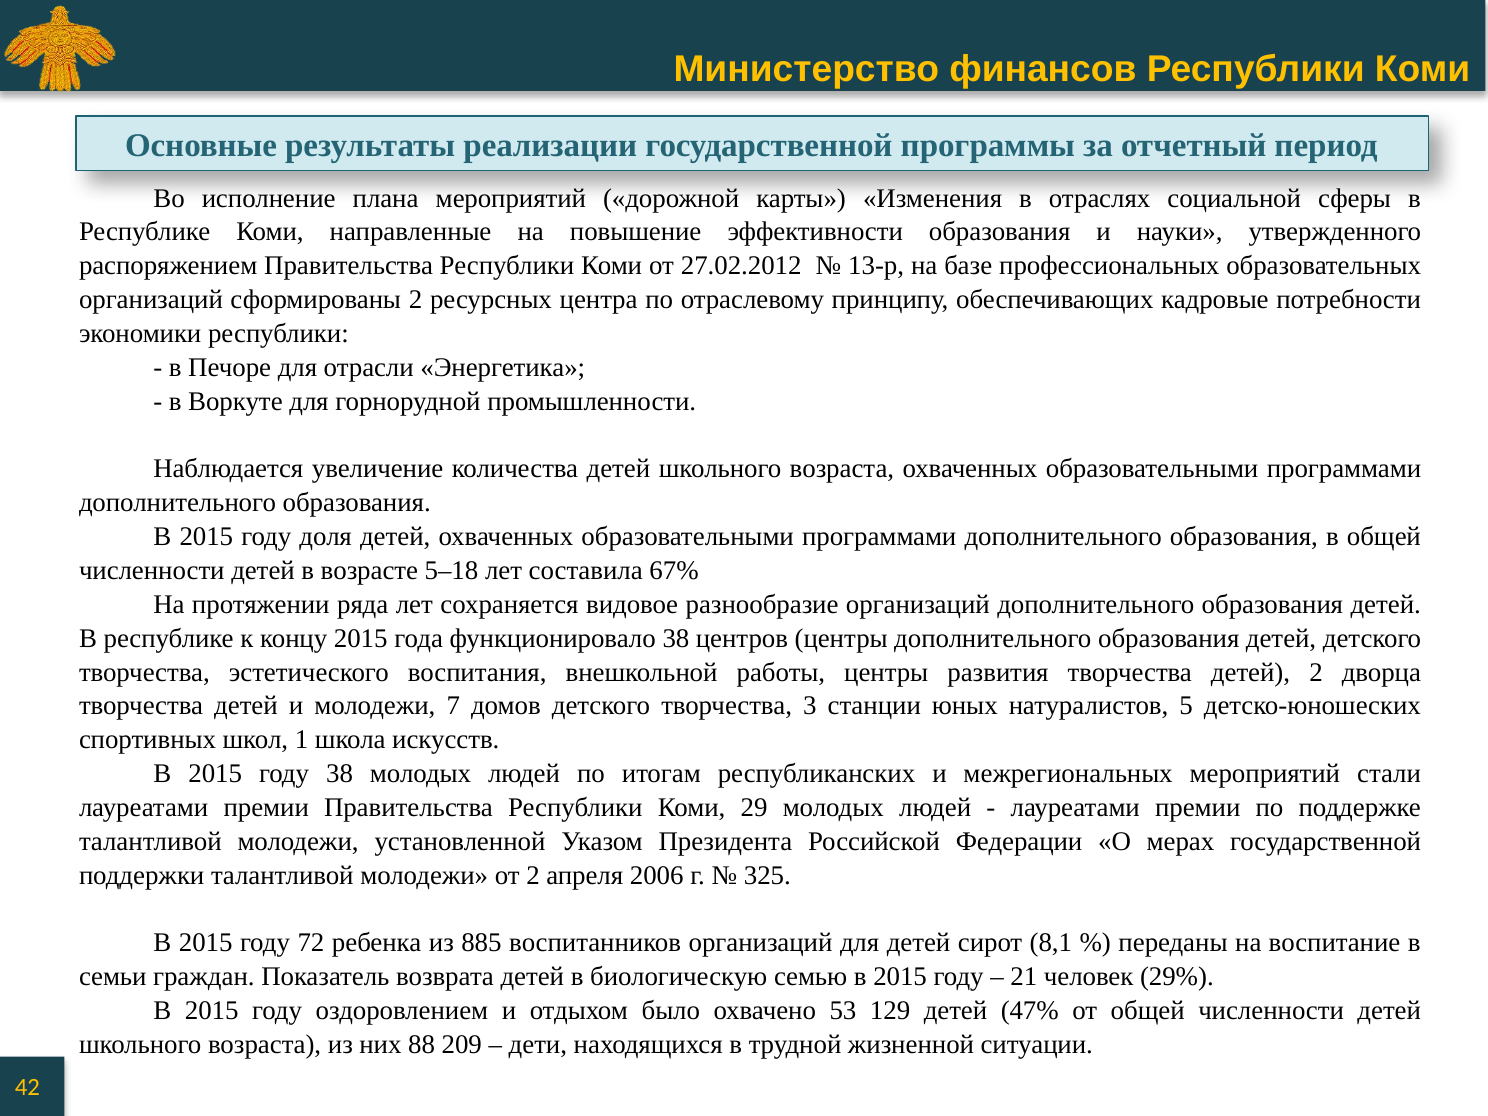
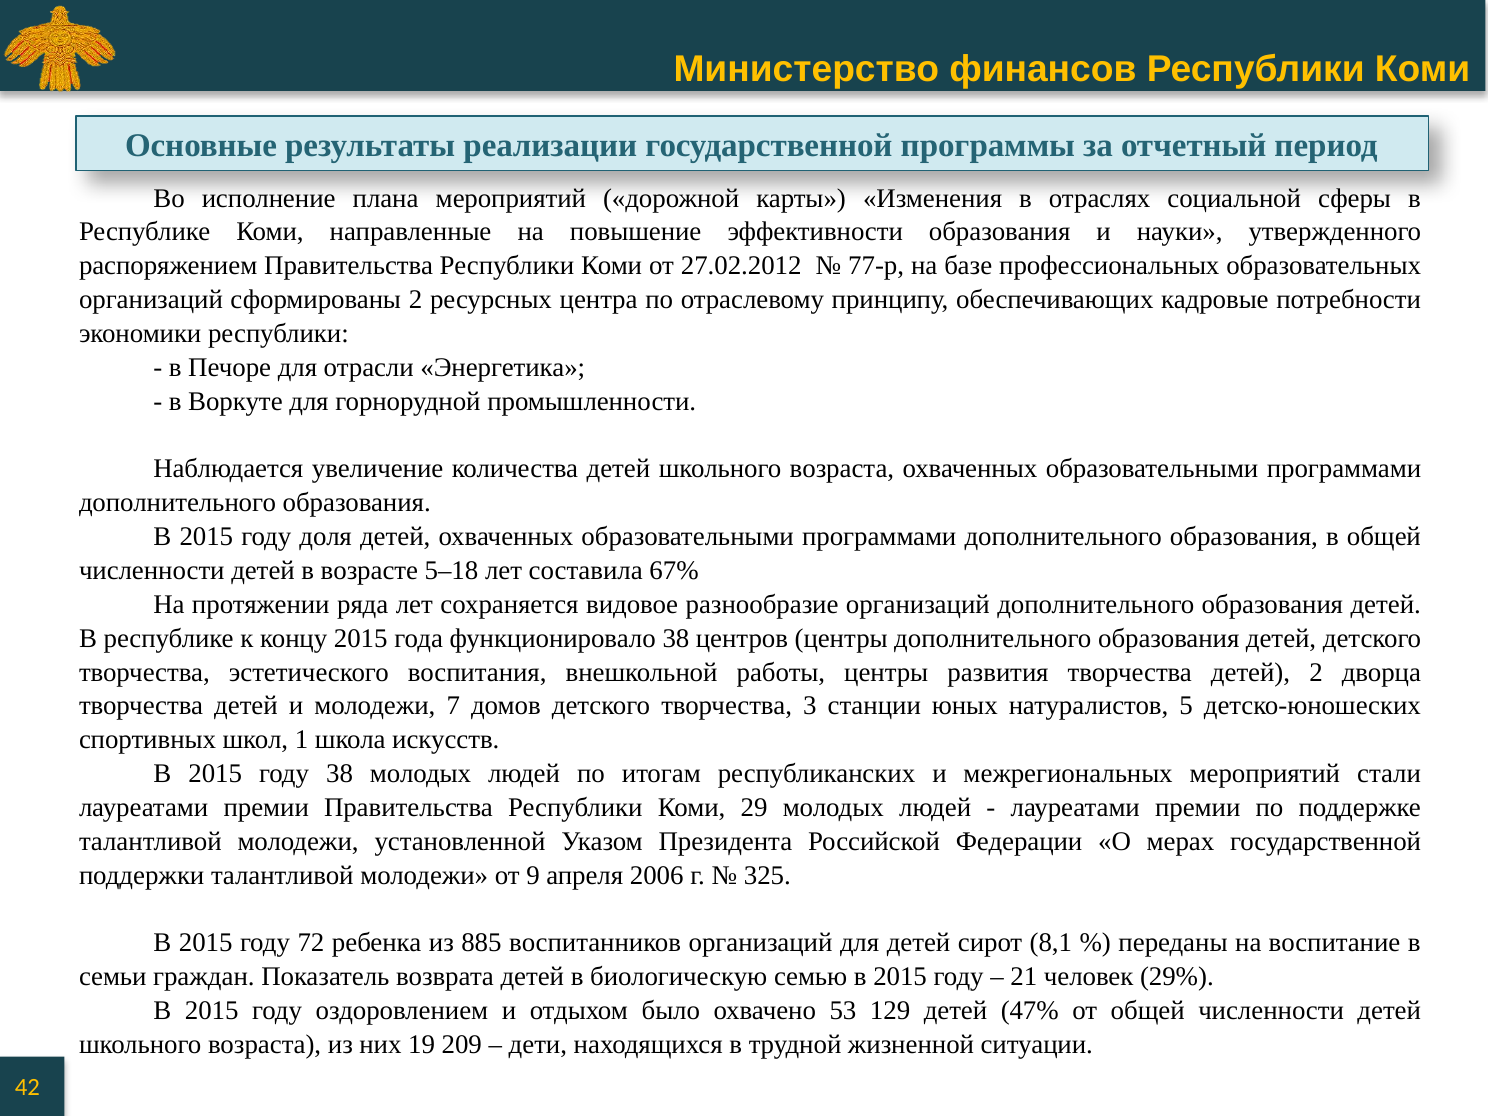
13-р: 13-р -> 77-р (876, 266)
от 2: 2 -> 9 (533, 875)
88: 88 -> 19 (422, 1045)
